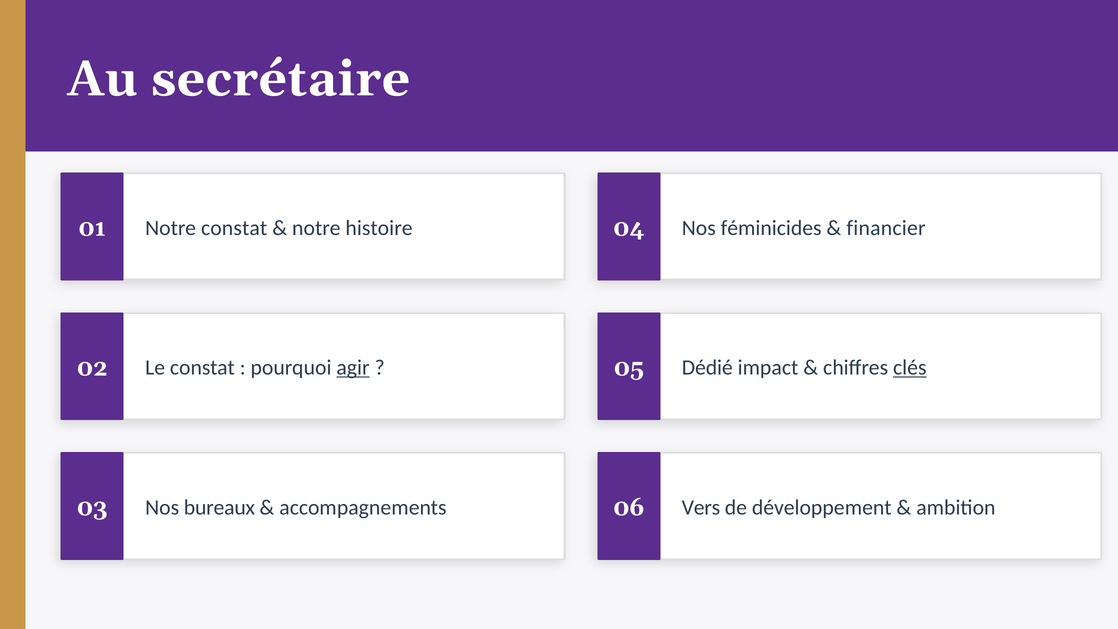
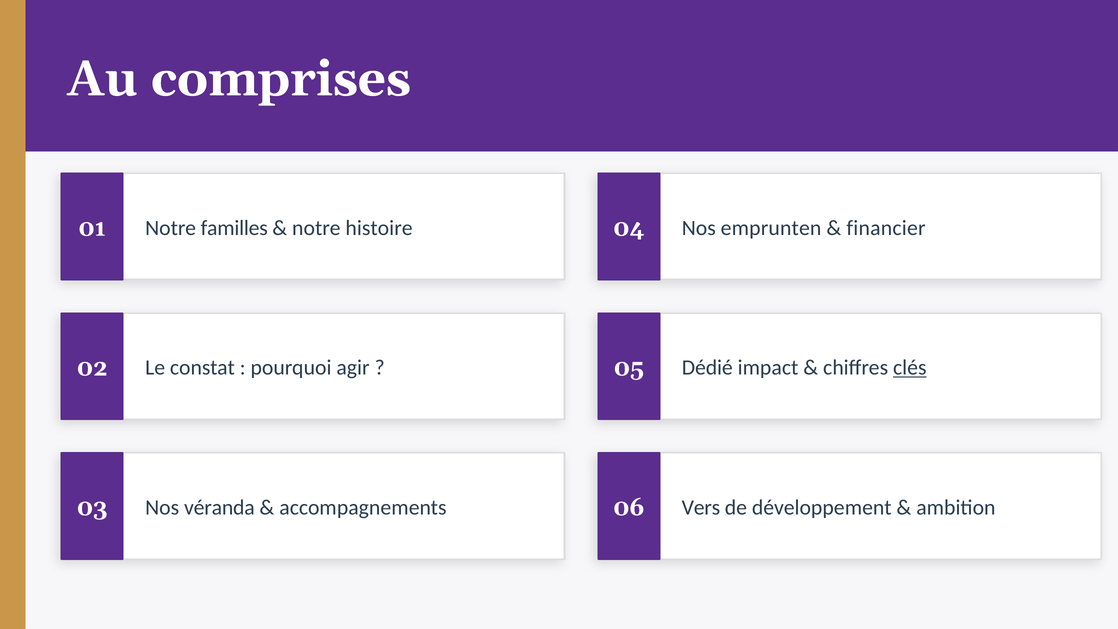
secrétaire: secrétaire -> comprises (281, 79)
Notre constat: constat -> familles (234, 228)
féminicides: féminicides -> emprunten (771, 228)
agir underline: present -> none (353, 368)
bureaux: bureaux -> véranda (219, 507)
